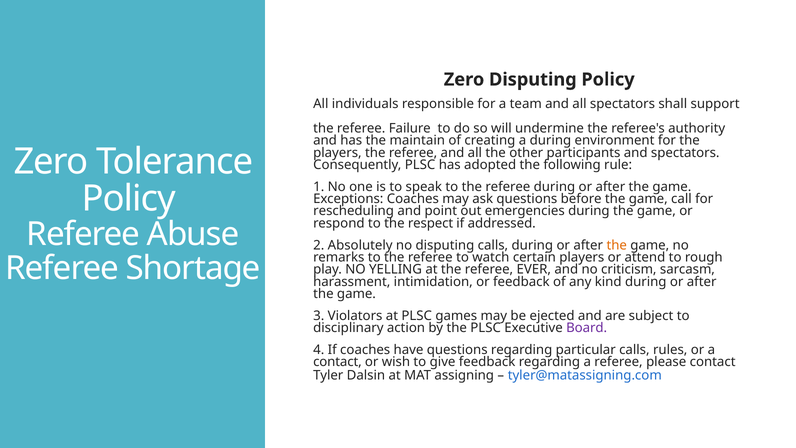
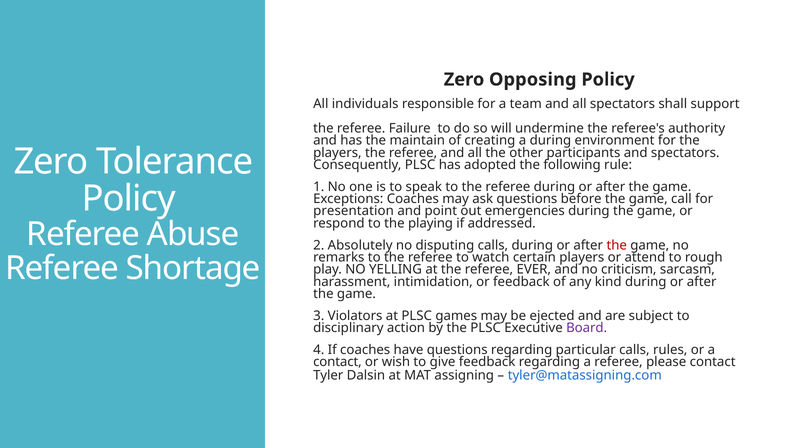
Zero Disputing: Disputing -> Opposing (533, 79)
rescheduling: rescheduling -> presentation (354, 211)
respect: respect -> playing (431, 223)
the colour: orange -> red (617, 245)
